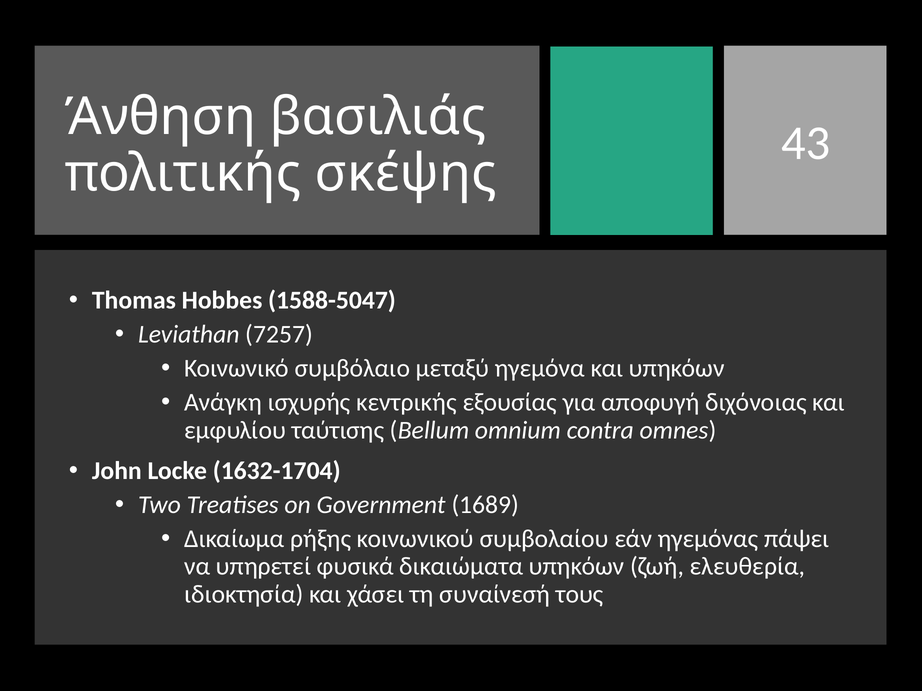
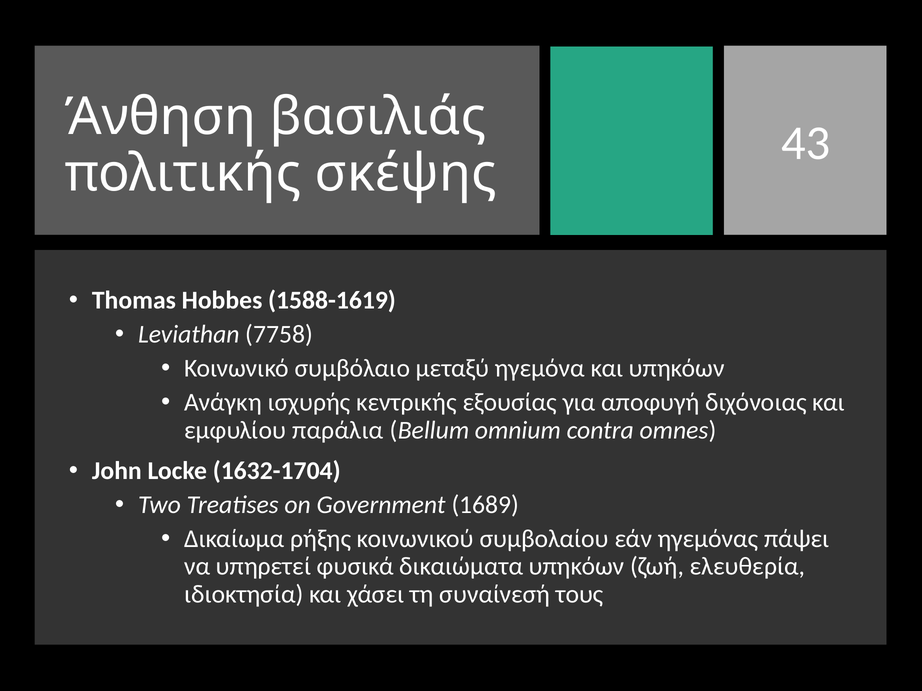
1588-5047: 1588-5047 -> 1588-1619 (332, 301)
7257: 7257 -> 7758 (279, 335)
ταύτισης: ταύτισης -> παράλια (338, 430)
